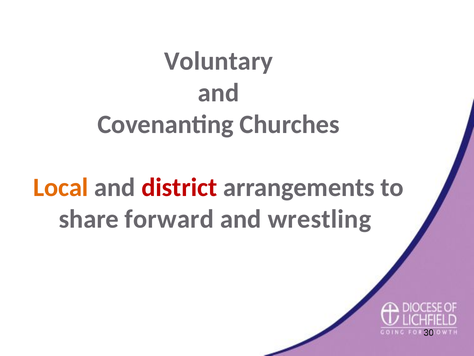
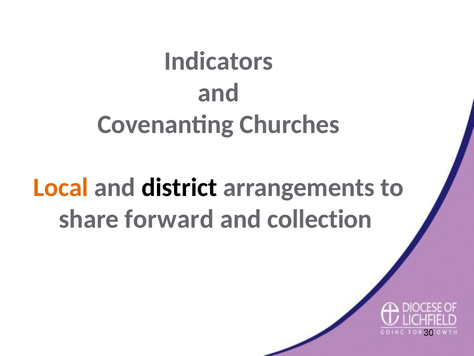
Voluntary: Voluntary -> Indicators (219, 61)
district colour: red -> black (179, 187)
wrestling: wrestling -> collection (320, 219)
